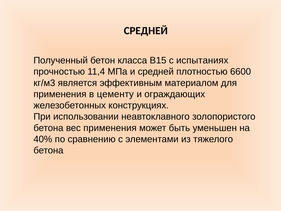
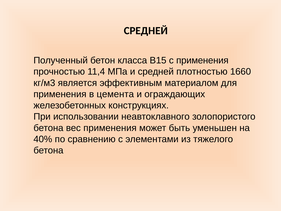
с испытаниях: испытаниях -> применения (202, 60)
6600: 6600 -> 1660 (241, 72)
цементу: цементу -> цемента (115, 94)
